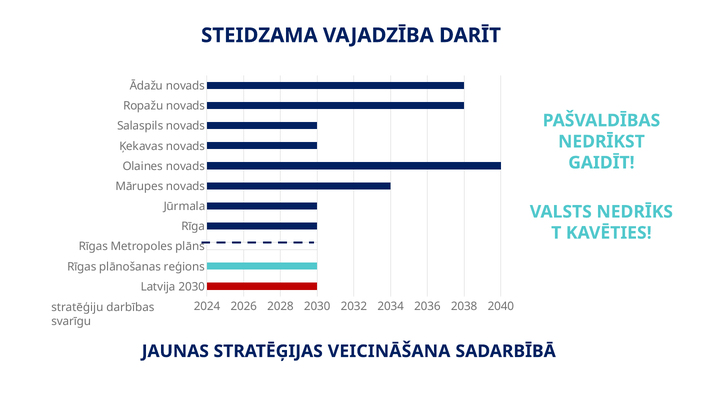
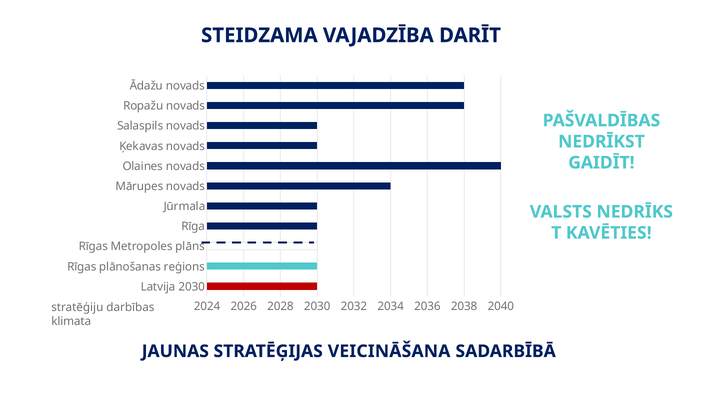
svarīgu: svarīgu -> klimata (71, 322)
